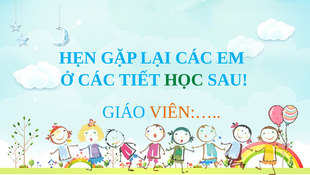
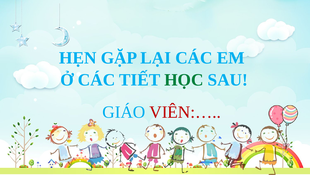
VIÊN:… colour: orange -> red (185, 112)
